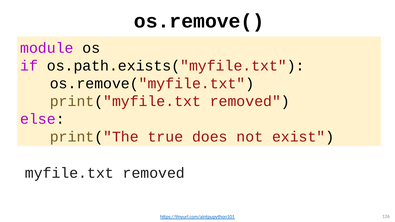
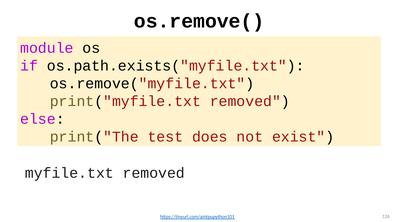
true: true -> test (165, 137)
